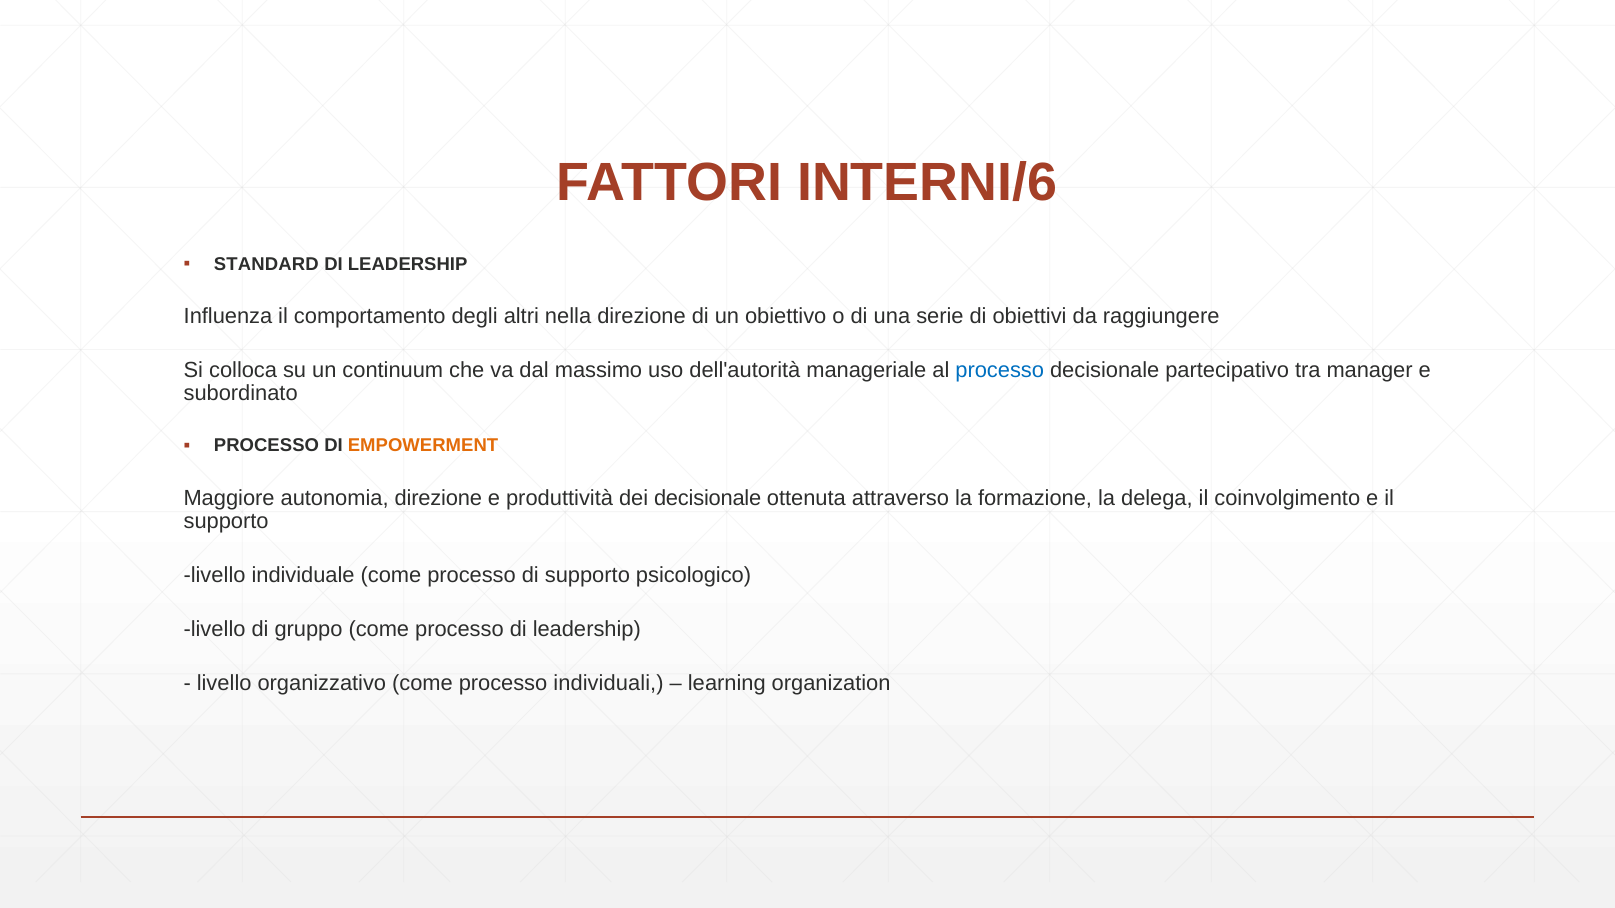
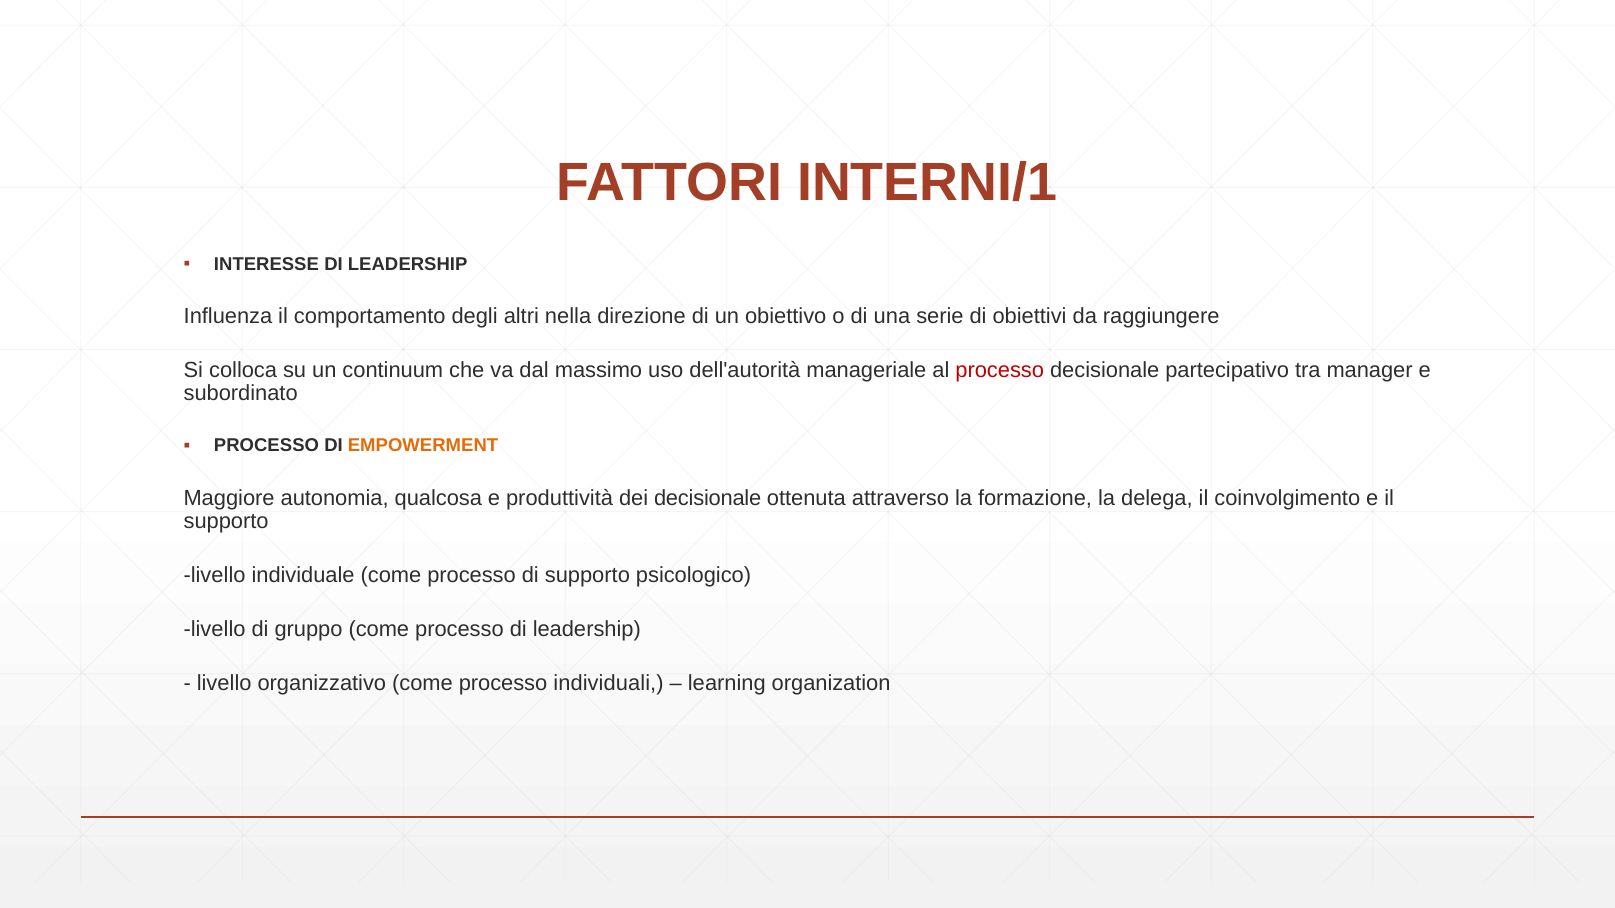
INTERNI/6: INTERNI/6 -> INTERNI/1 (927, 183)
STANDARD: STANDARD -> INTERESSE (266, 264)
processo colour: blue -> red (1000, 370)
autonomia direzione: direzione -> qualcosa (438, 498)
